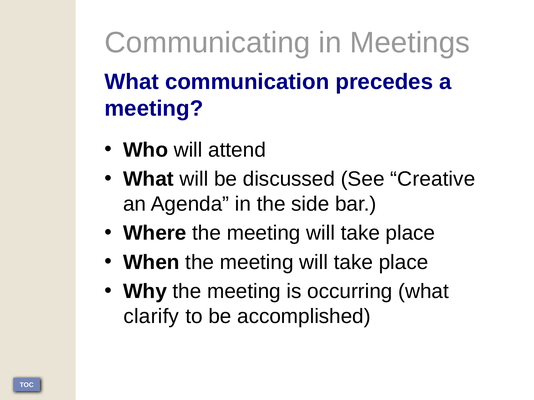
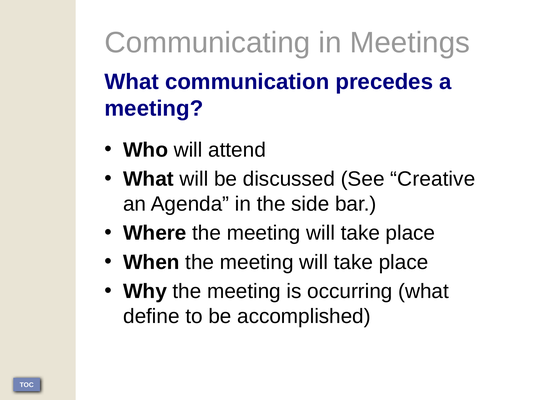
clarify: clarify -> define (151, 317)
